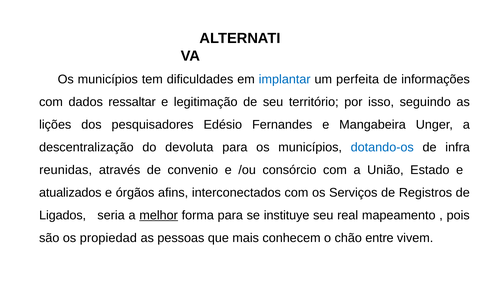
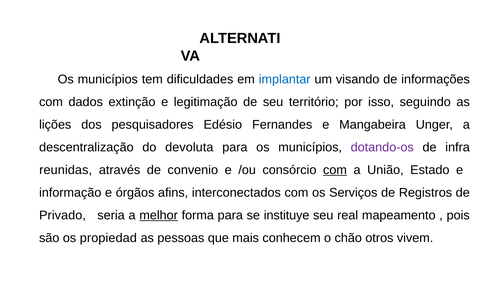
perfeita: perfeita -> visando (358, 80)
ressaltar: ressaltar -> extinção (132, 102)
dotando-os colour: blue -> purple (382, 148)
com underline: none -> present (335, 170)
atualizados: atualizados -> informação (70, 193)
Ligados: Ligados -> Privado (62, 216)
entre: entre -> otros (379, 238)
